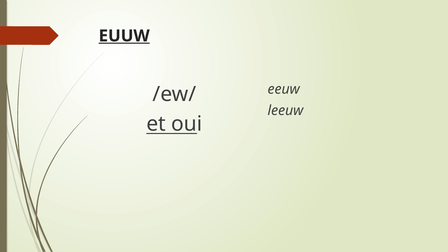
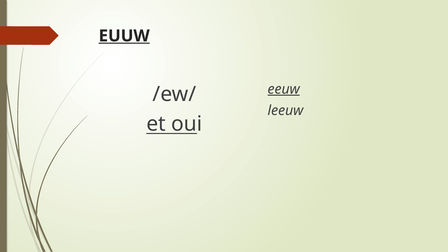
eeuw underline: none -> present (284, 89)
